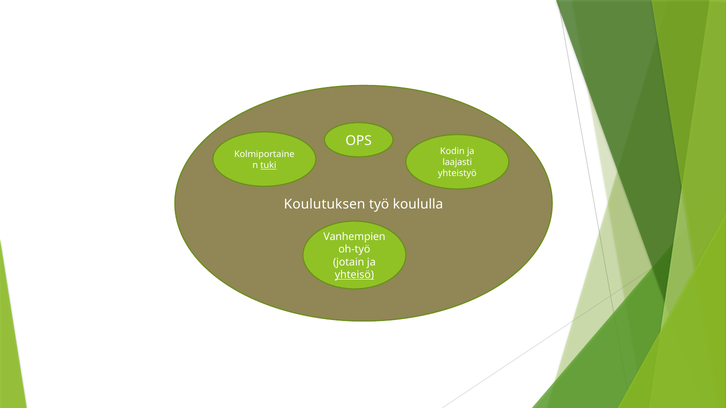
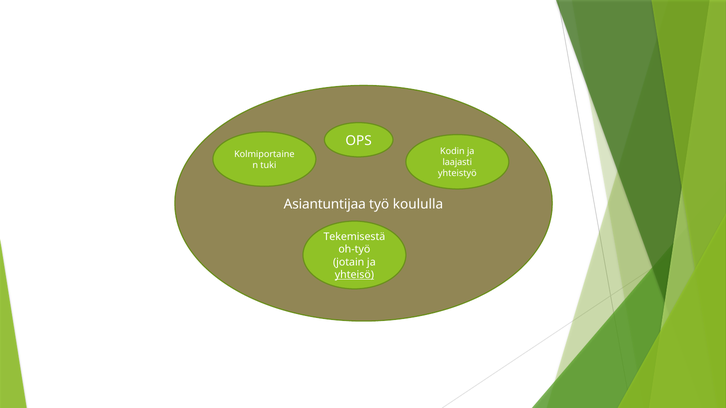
tuki underline: present -> none (268, 165)
Koulutuksen: Koulutuksen -> Asiantuntijaa (325, 204)
Vanhempien: Vanhempien -> Tekemisestä (354, 237)
